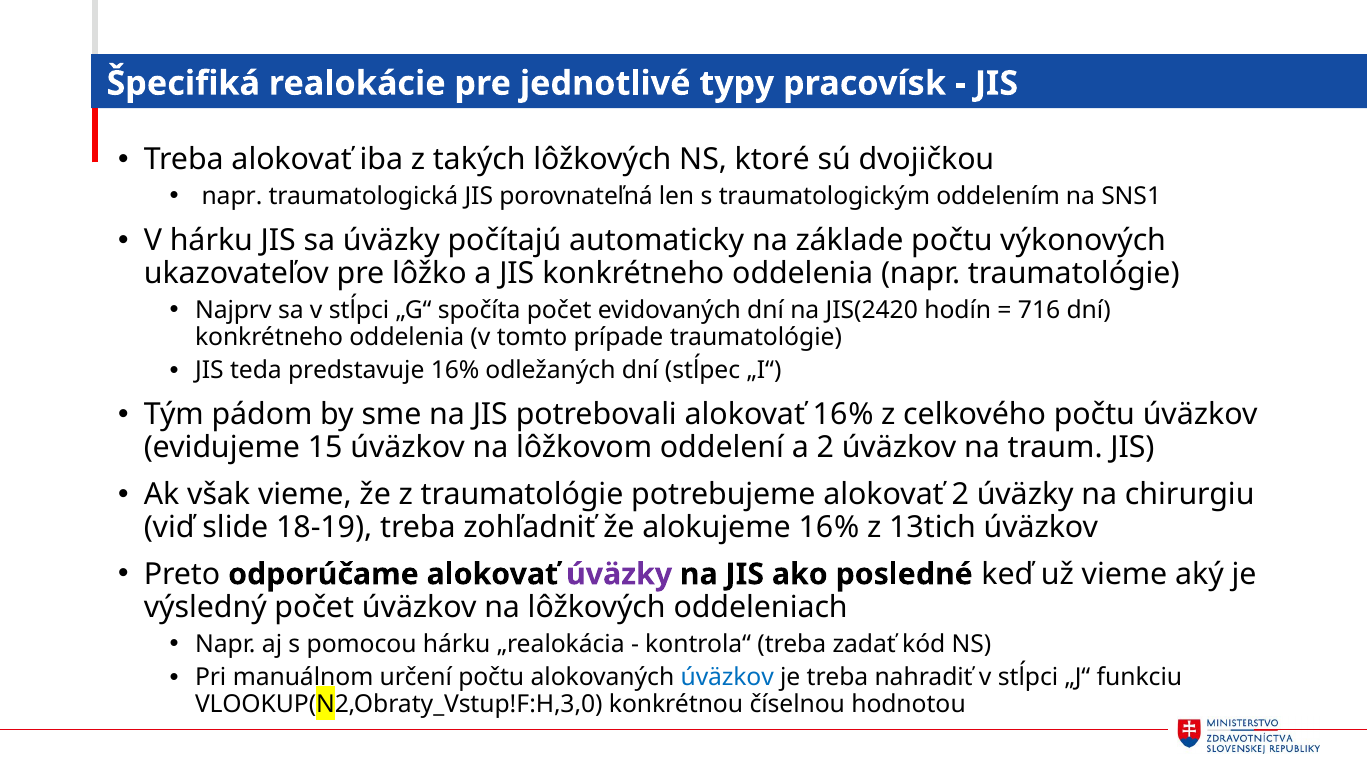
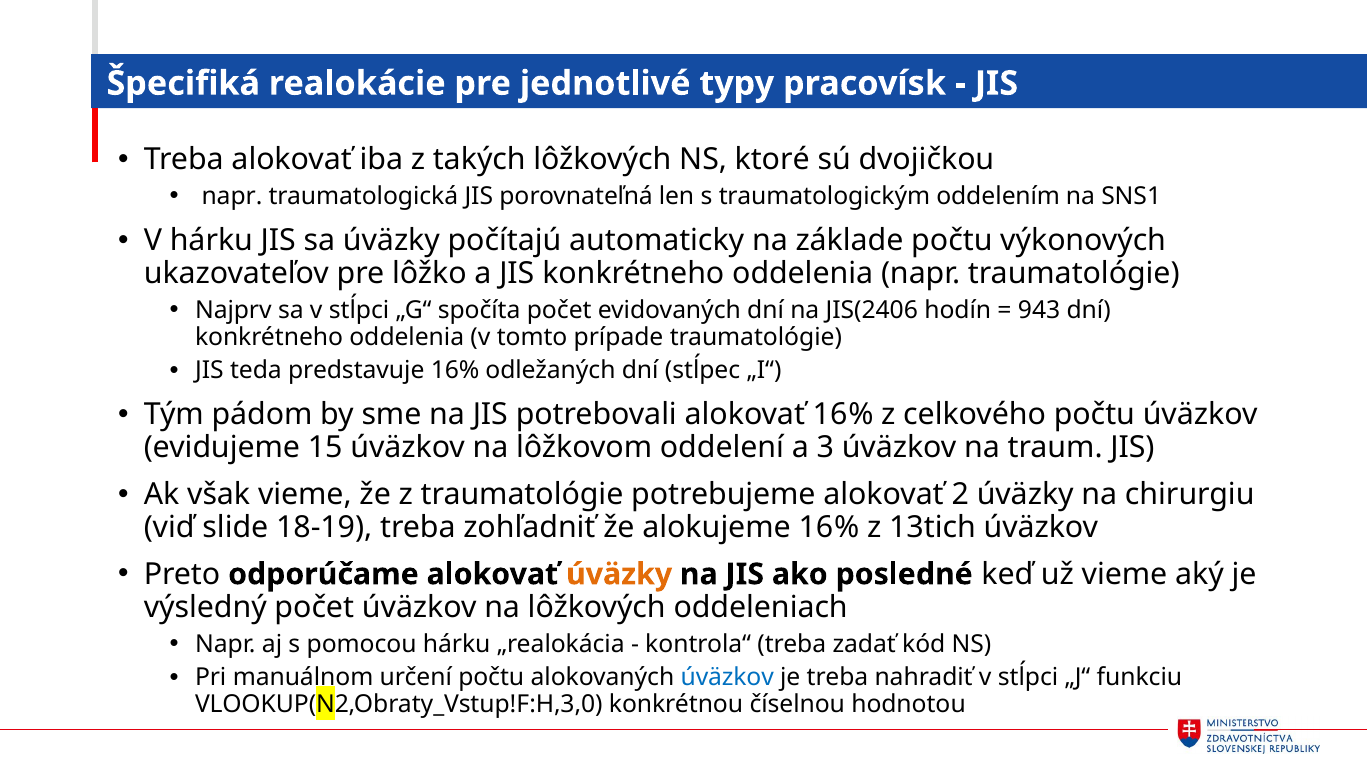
JIS(2420: JIS(2420 -> JIS(2406 (872, 310)
716: 716 -> 943 (1039, 310)
a 2: 2 -> 3 (825, 447)
úväzky colour: purple -> orange (619, 574)
